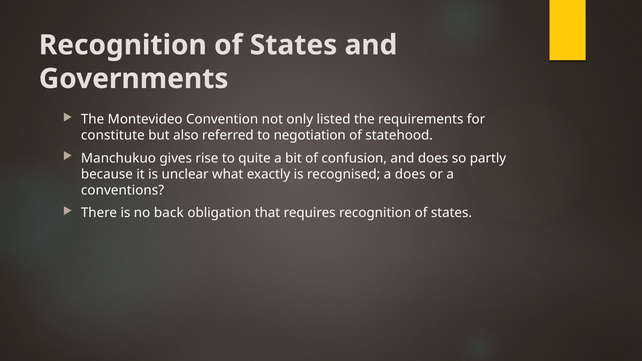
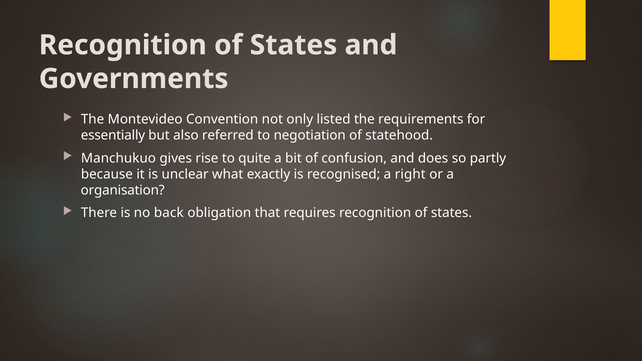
constitute: constitute -> essentially (113, 136)
a does: does -> right (410, 174)
conventions: conventions -> organisation (123, 190)
